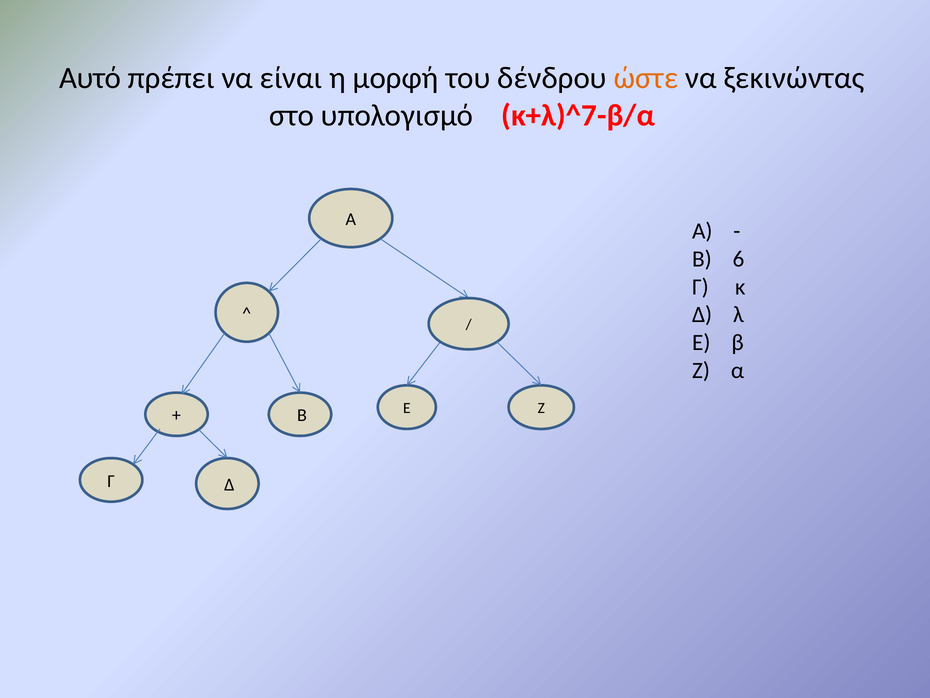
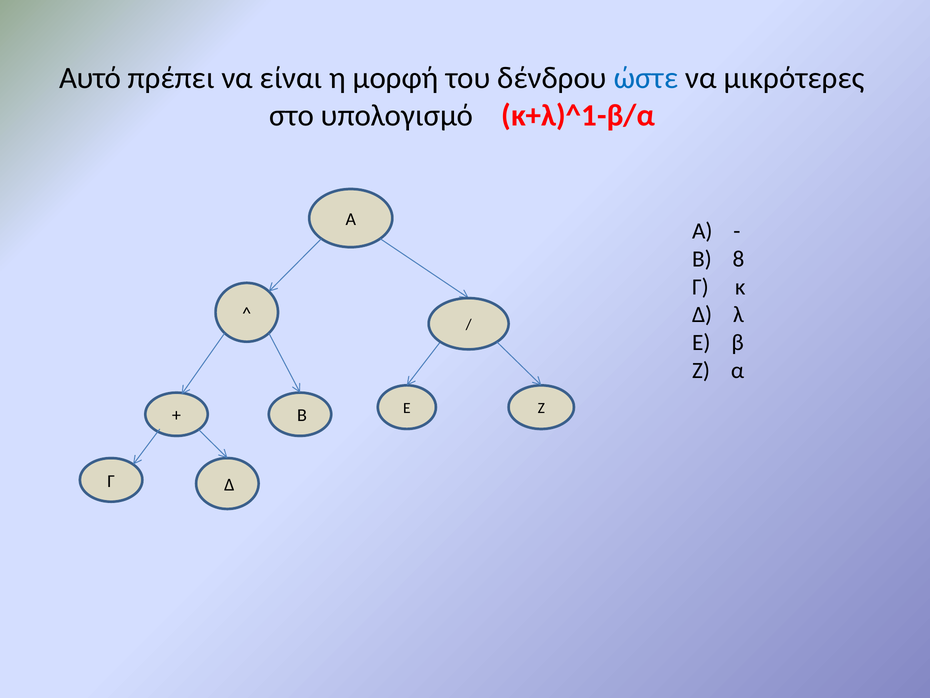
ώστε colour: orange -> blue (646, 78)
ξεκινώντας: ξεκινώντας -> μικρότερες (794, 78)
κ+λ)^7-β/α: κ+λ)^7-β/α -> κ+λ)^1-β/α (578, 115)
6: 6 -> 8 (738, 259)
